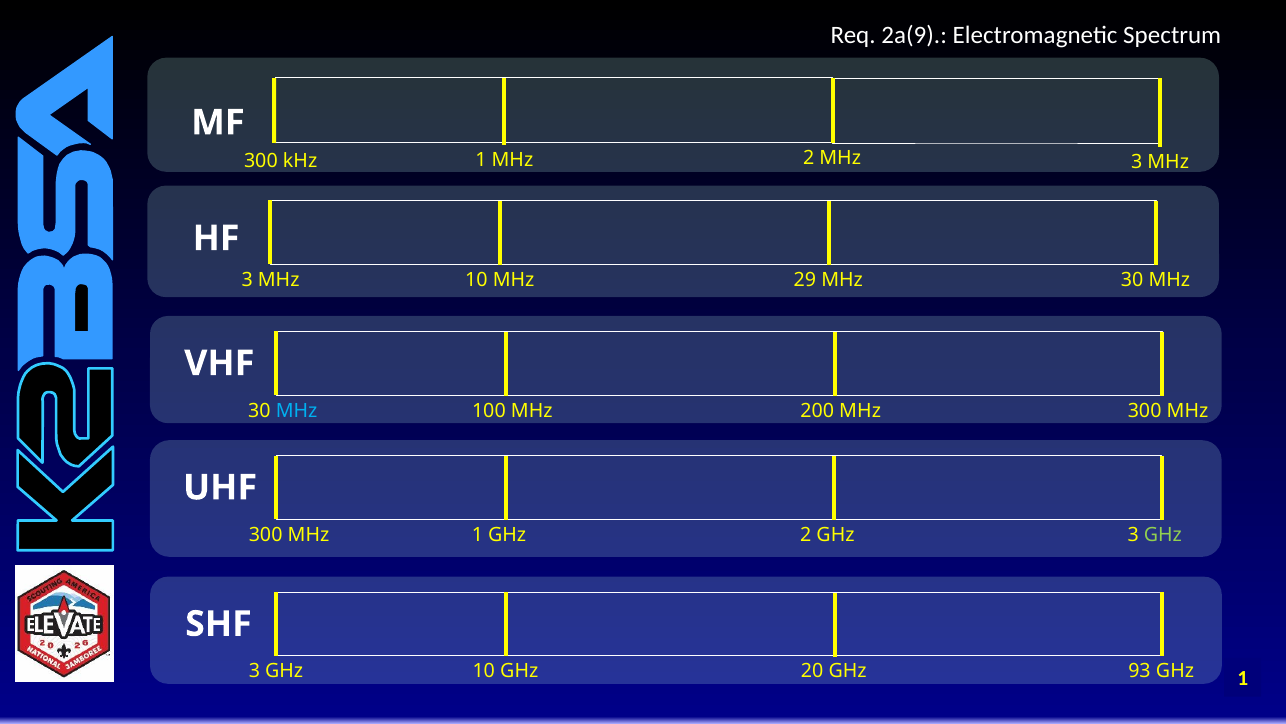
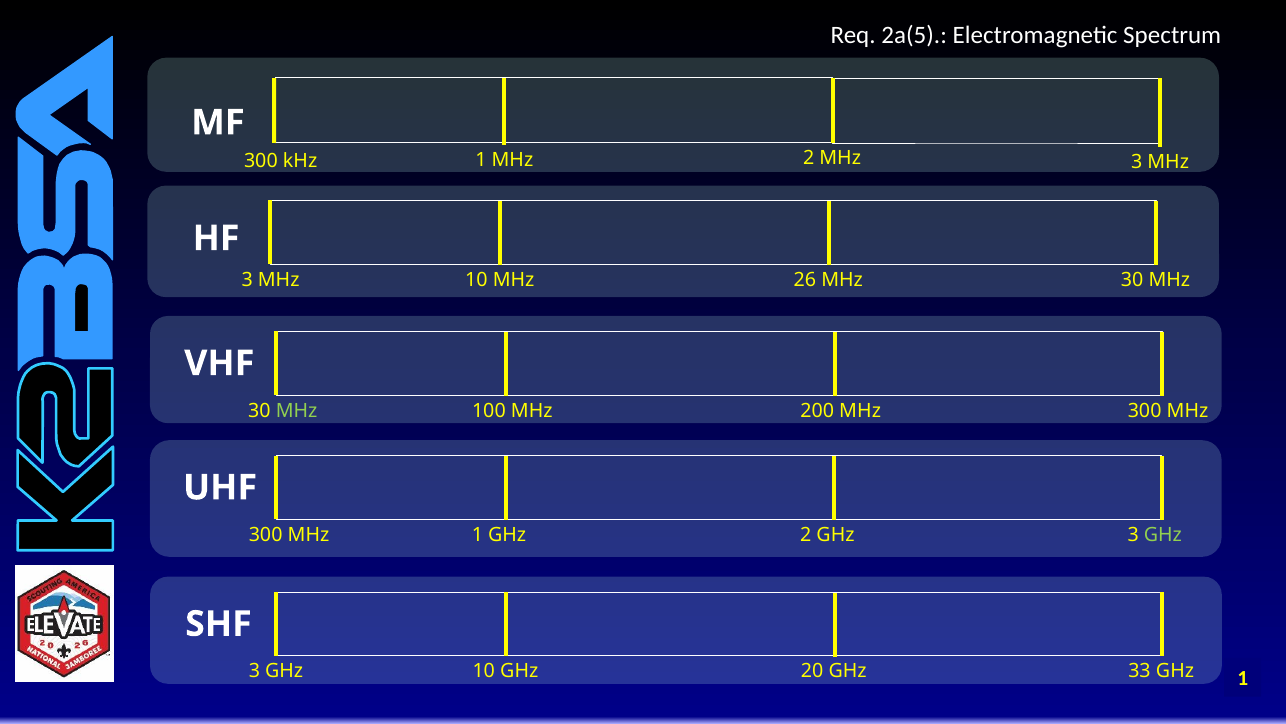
2a(9: 2a(9 -> 2a(5 (914, 35)
29: 29 -> 26 (805, 280)
MHz colour: light blue -> light green (297, 410)
93: 93 -> 33 (1139, 671)
